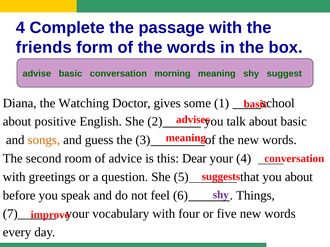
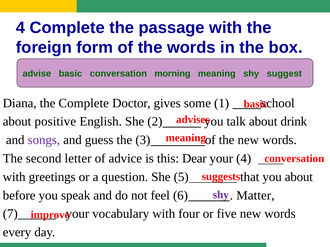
friends: friends -> foreign (44, 48)
the Watching: Watching -> Complete (84, 103)
about basic: basic -> drink (294, 122)
songs colour: orange -> purple (44, 140)
room: room -> letter (78, 159)
Things: Things -> Matter (255, 196)
